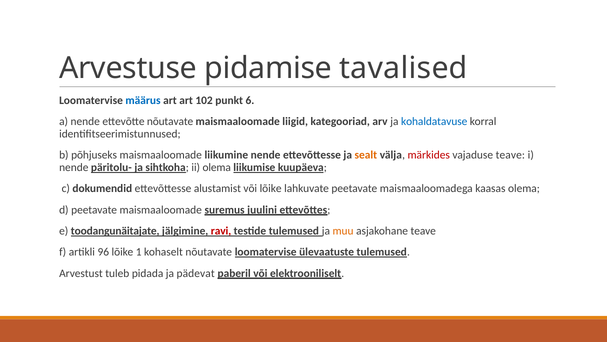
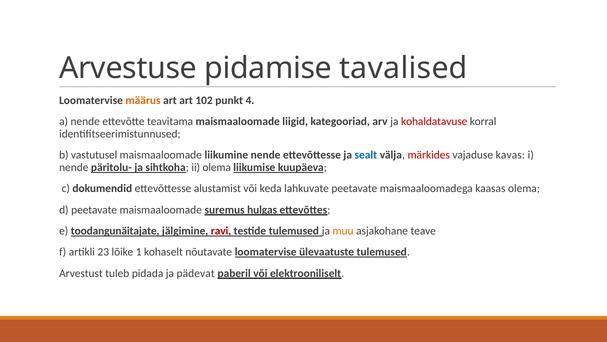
määrus colour: blue -> orange (143, 100)
6: 6 -> 4 (250, 100)
ettevõtte nõutavate: nõutavate -> teavitama (170, 121)
kohaldatavuse colour: blue -> red (434, 121)
põhjuseks: põhjuseks -> vastutusel (94, 155)
sealt colour: orange -> blue (366, 155)
vajaduse teave: teave -> kavas (510, 155)
või lõike: lõike -> keda (271, 188)
juulini: juulini -> hulgas (262, 209)
96: 96 -> 23 (103, 252)
